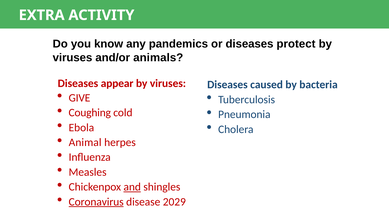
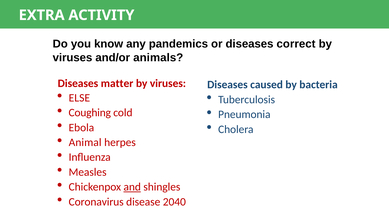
protect: protect -> correct (296, 44)
appear: appear -> matter (117, 83)
GIVE: GIVE -> ELSE (79, 98)
Coronavirus underline: present -> none (96, 202)
2029: 2029 -> 2040 (174, 202)
